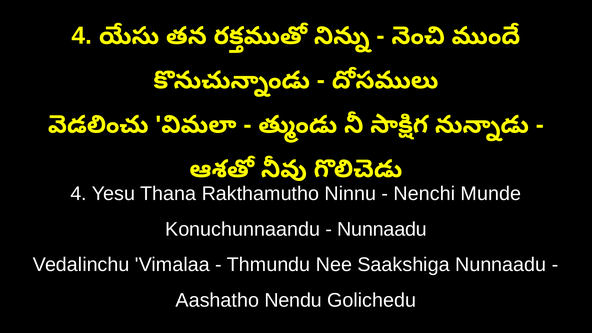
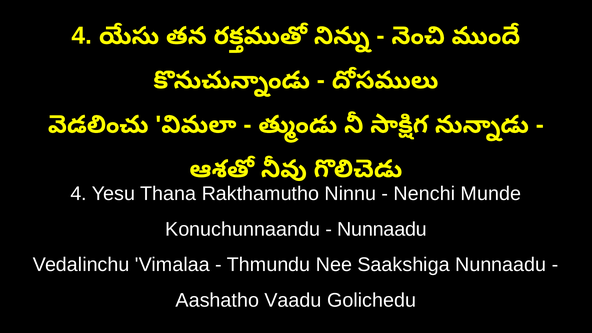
Nendu: Nendu -> Vaadu (293, 300)
